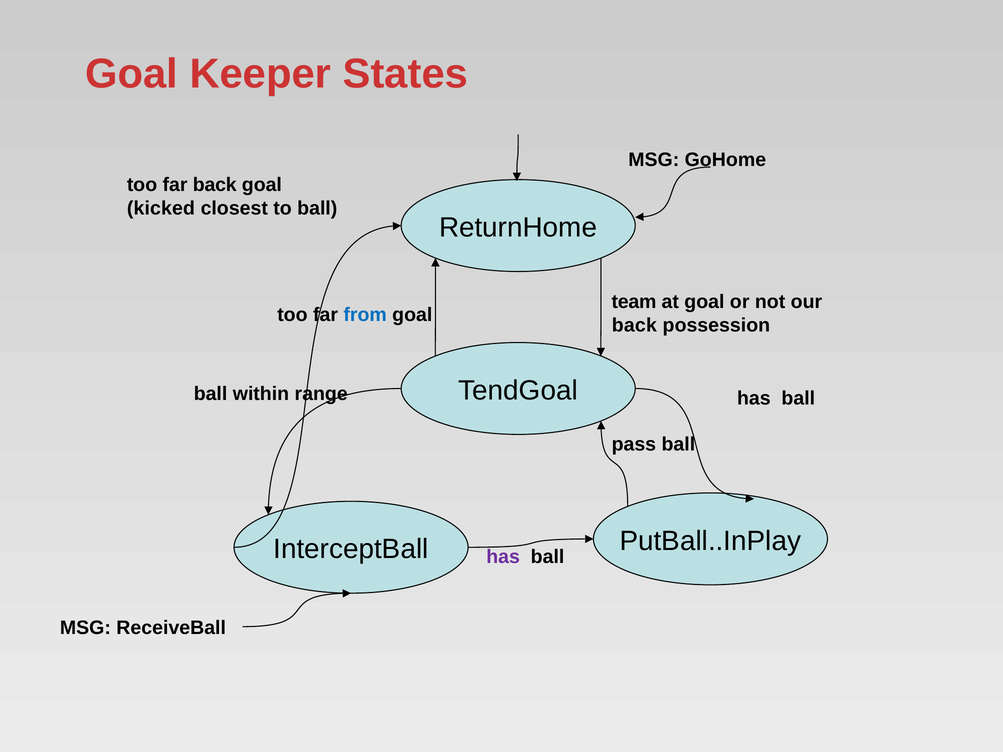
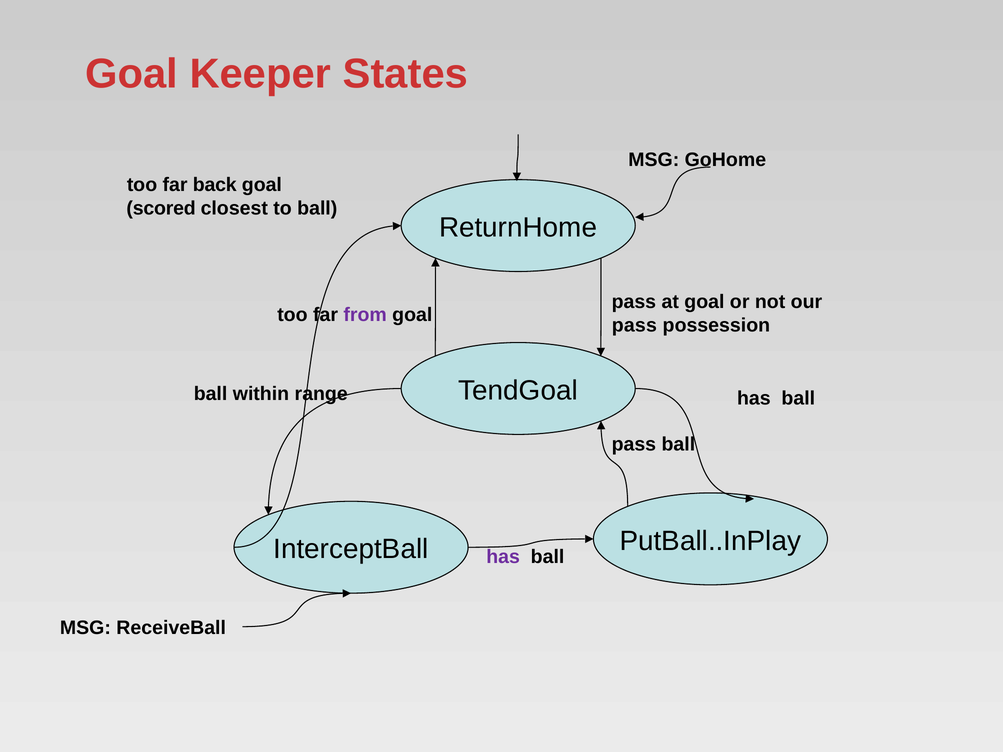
kicked: kicked -> scored (161, 209)
team: team -> pass (634, 302)
from colour: blue -> purple (365, 315)
back: back -> pass (634, 326)
